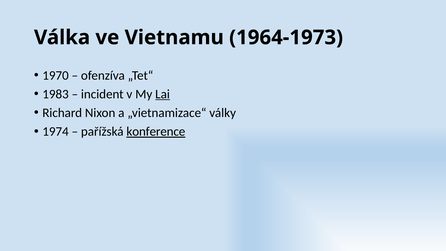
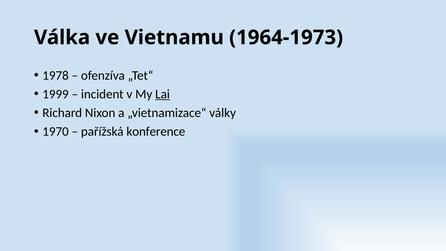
1970: 1970 -> 1978 (56, 75)
1983: 1983 -> 1999 (56, 94)
1974: 1974 -> 1970 (56, 132)
konference underline: present -> none (156, 132)
